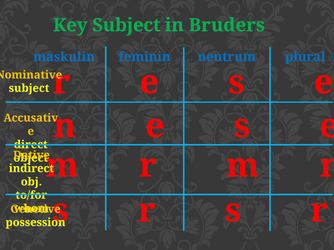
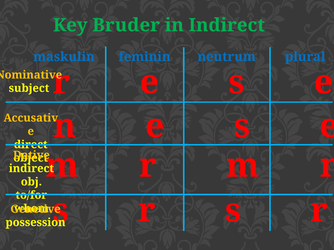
Key Subject: Subject -> Bruder (126, 25)
in Bruders: Bruders -> Indirect (227, 25)
